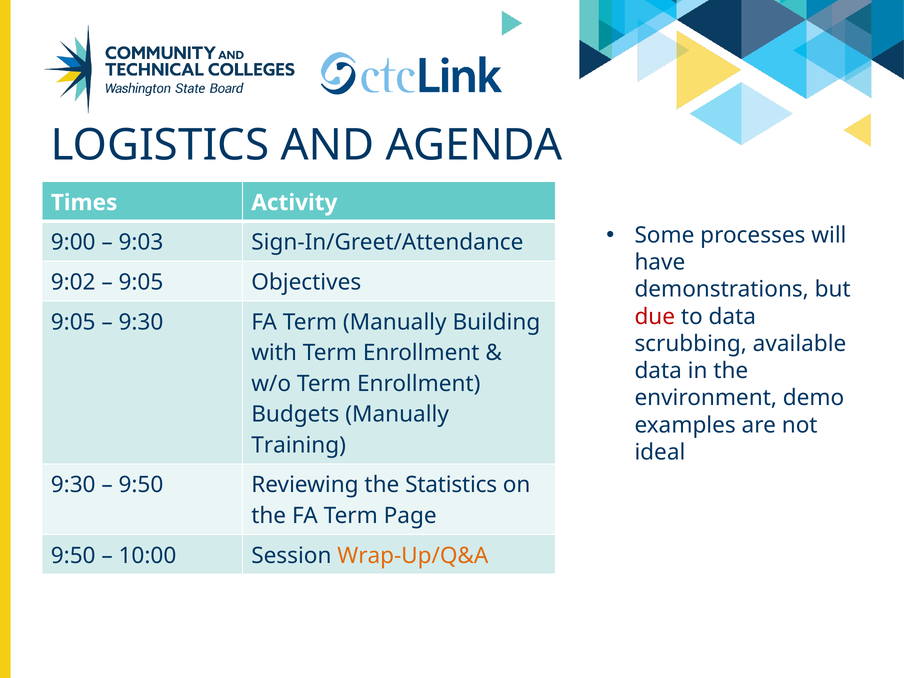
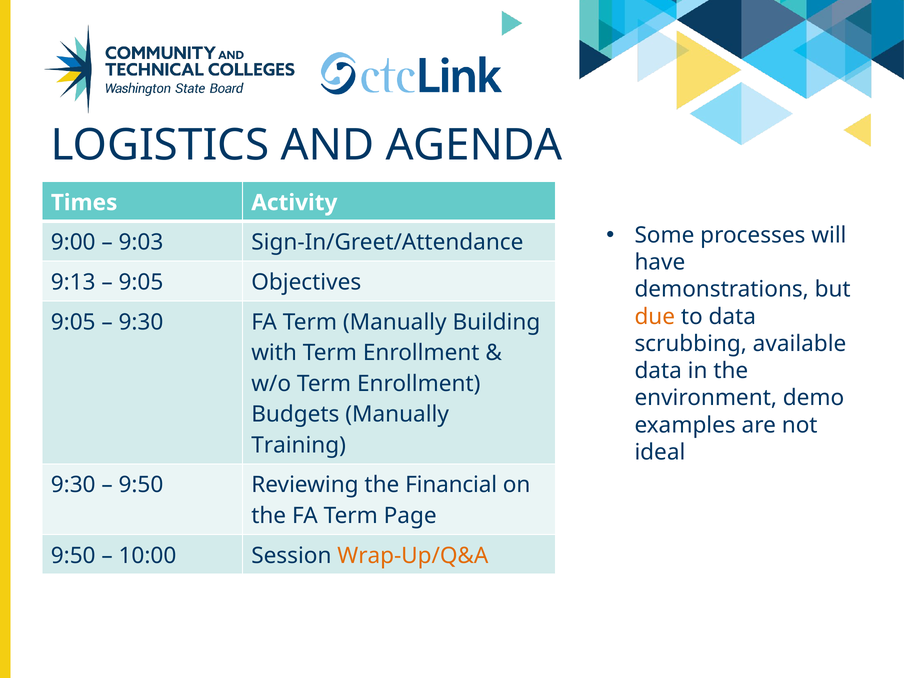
9:02: 9:02 -> 9:13 (73, 282)
due colour: red -> orange (655, 317)
Statistics: Statistics -> Financial (451, 485)
